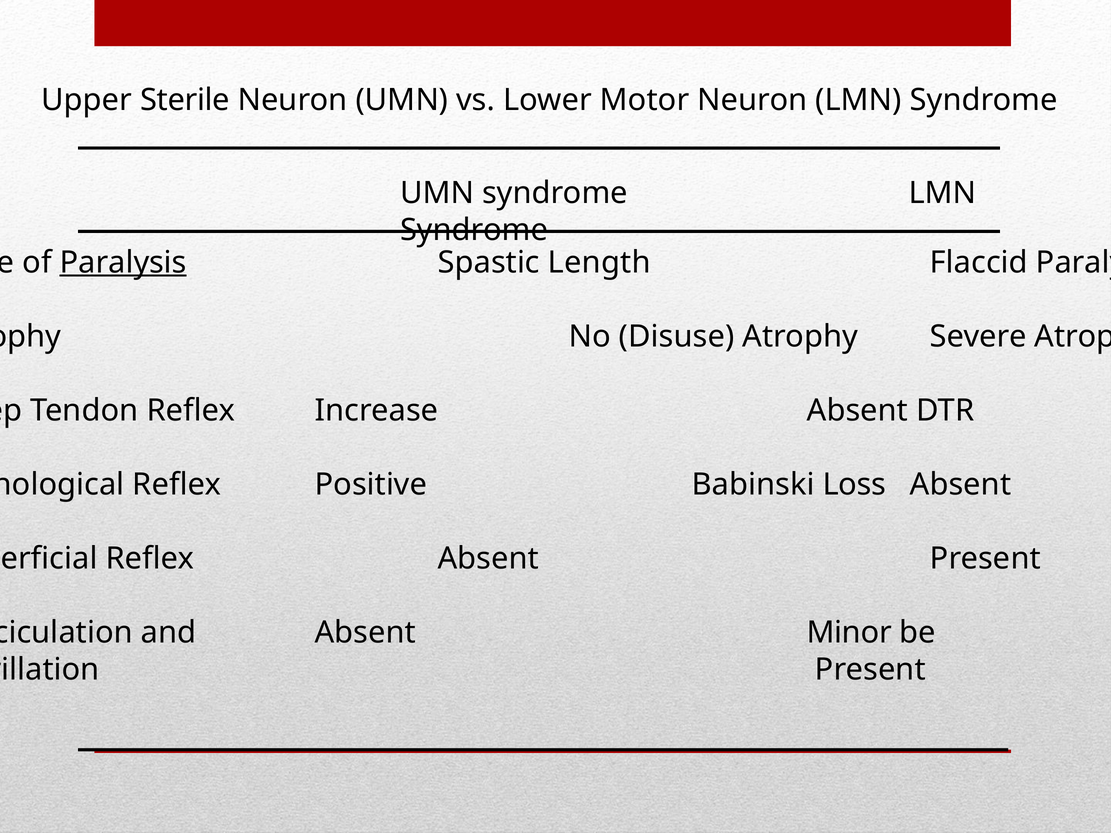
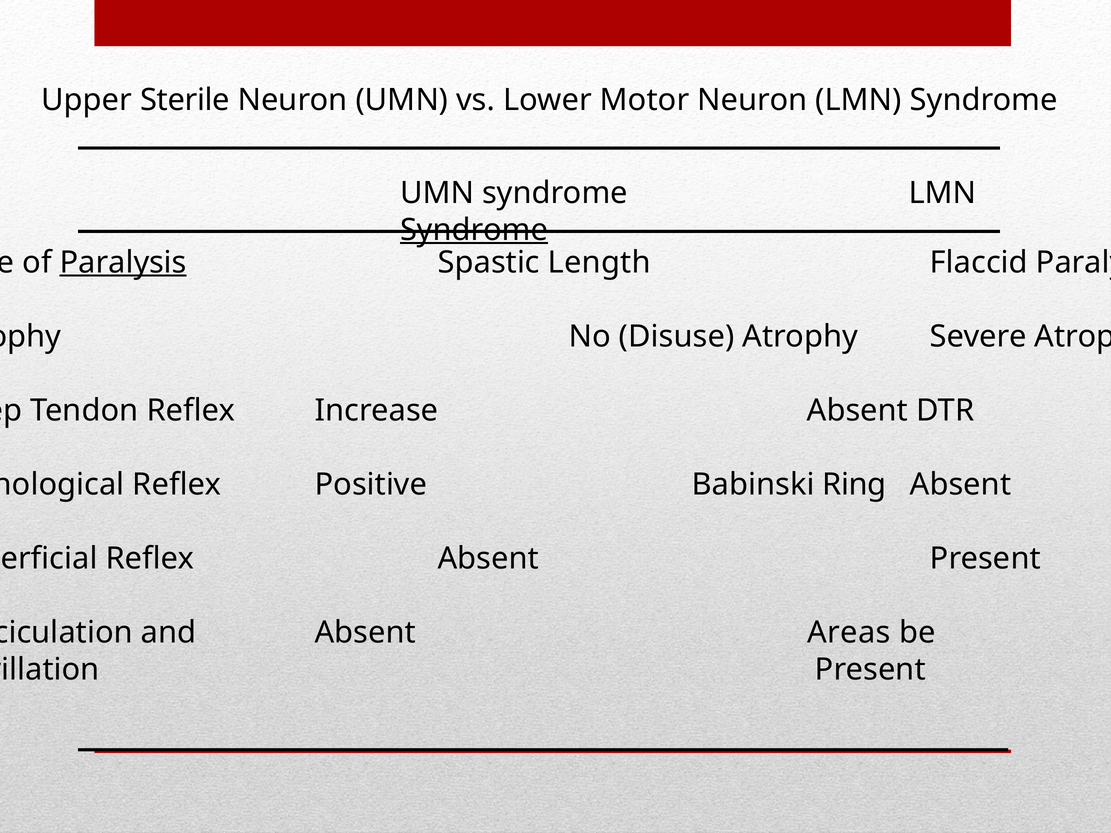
Syndrome underline: none -> present (474, 230)
Loss: Loss -> Ring (854, 485)
Minor: Minor -> Areas (849, 633)
